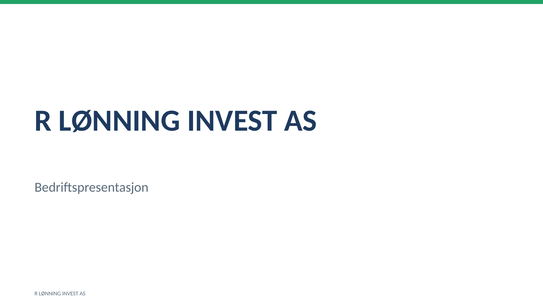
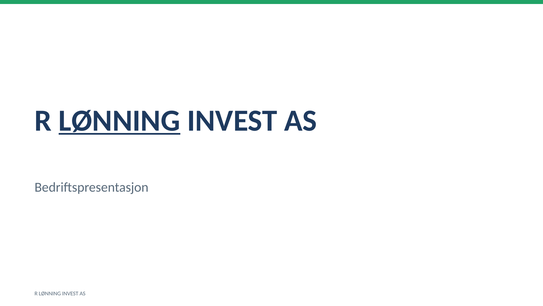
LØNNING underline: none -> present (119, 120)
